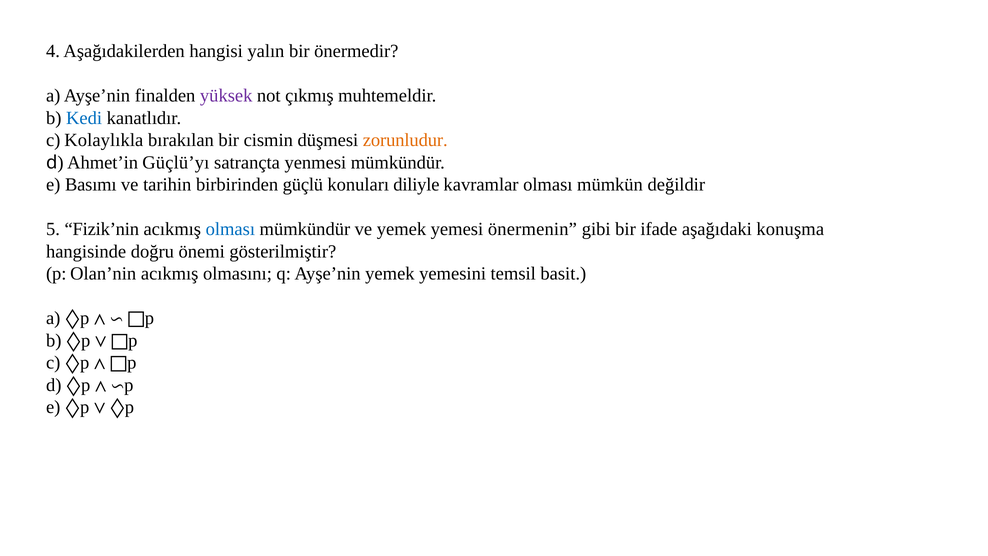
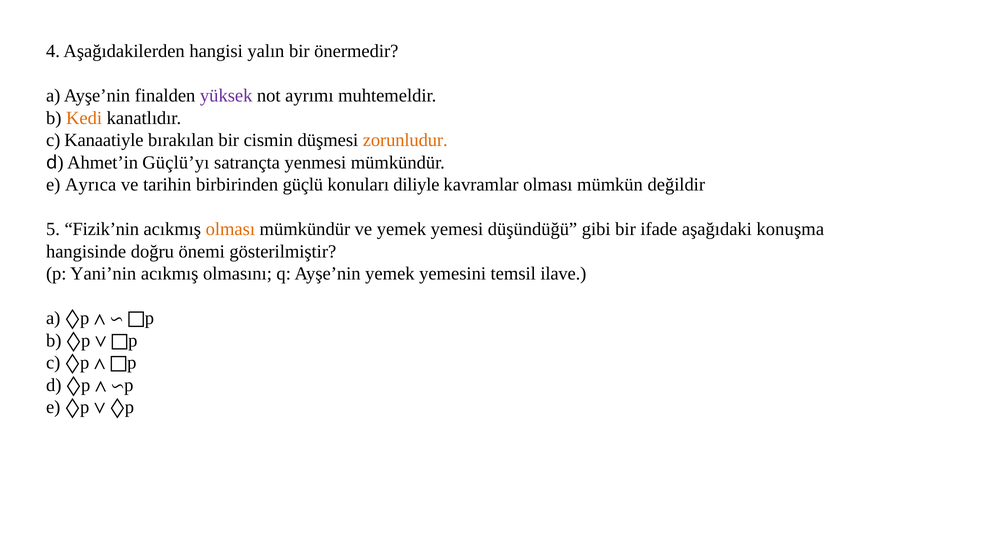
çıkmış: çıkmış -> ayrımı (309, 96)
Kedi colour: blue -> orange (84, 118)
Kolaylıkla: Kolaylıkla -> Kanaatiyle (104, 140)
Basımı: Basımı -> Ayrıca (91, 185)
olması colour: blue -> orange (230, 229)
önermenin: önermenin -> düşündüğü (533, 229)
Olan’nin: Olan’nin -> Yani’nin (103, 274)
basit: basit -> ilave (563, 274)
